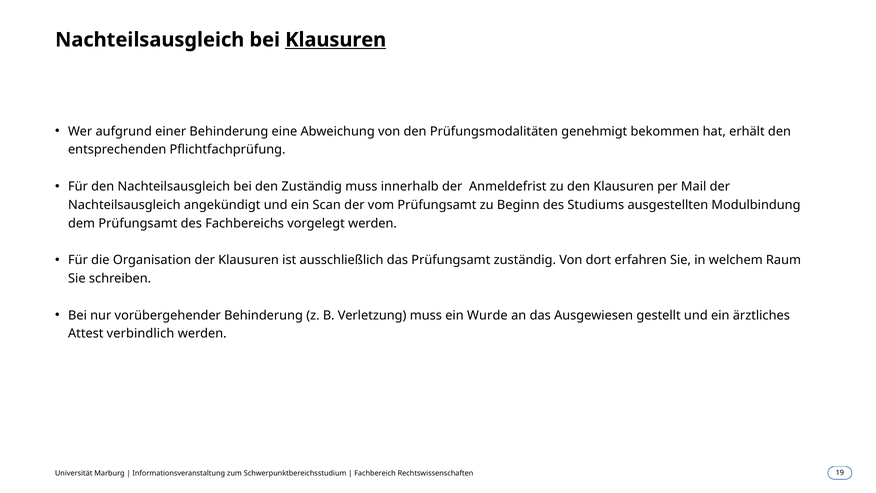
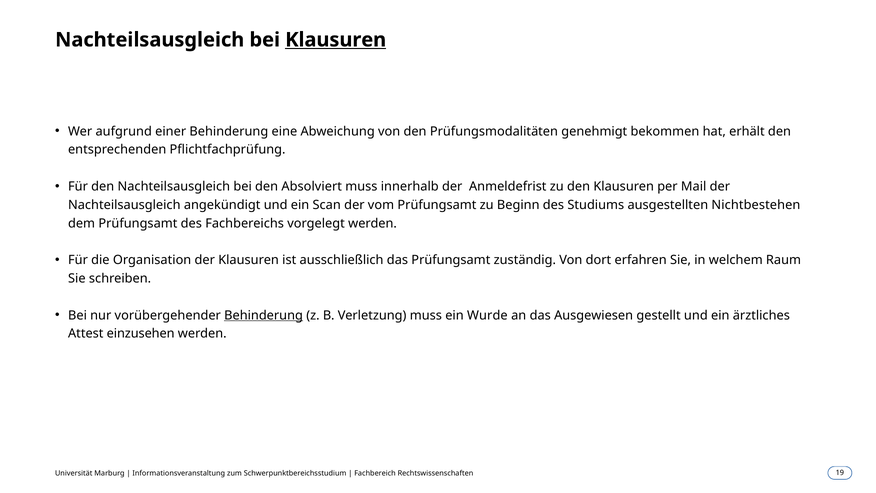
den Zuständig: Zuständig -> Absolviert (312, 186)
Modulbindung: Modulbindung -> Nichtbestehen (756, 205)
Behinderung underline: none -> present (264, 315)
verbindlich: verbindlich -> einzusehen (141, 334)
